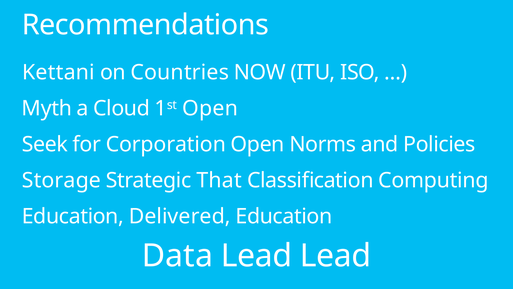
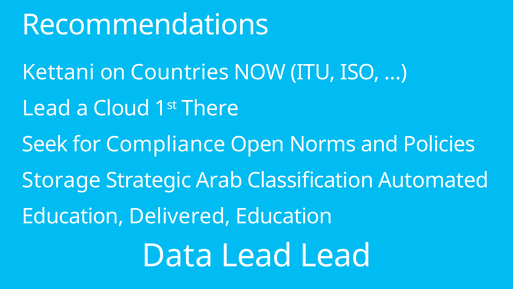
Myth: Myth -> Lead (47, 108)
1st Open: Open -> There (210, 108)
Corporation: Corporation -> Compliance (166, 144)
That: That -> Arab (219, 180)
Computing: Computing -> Automated (433, 180)
